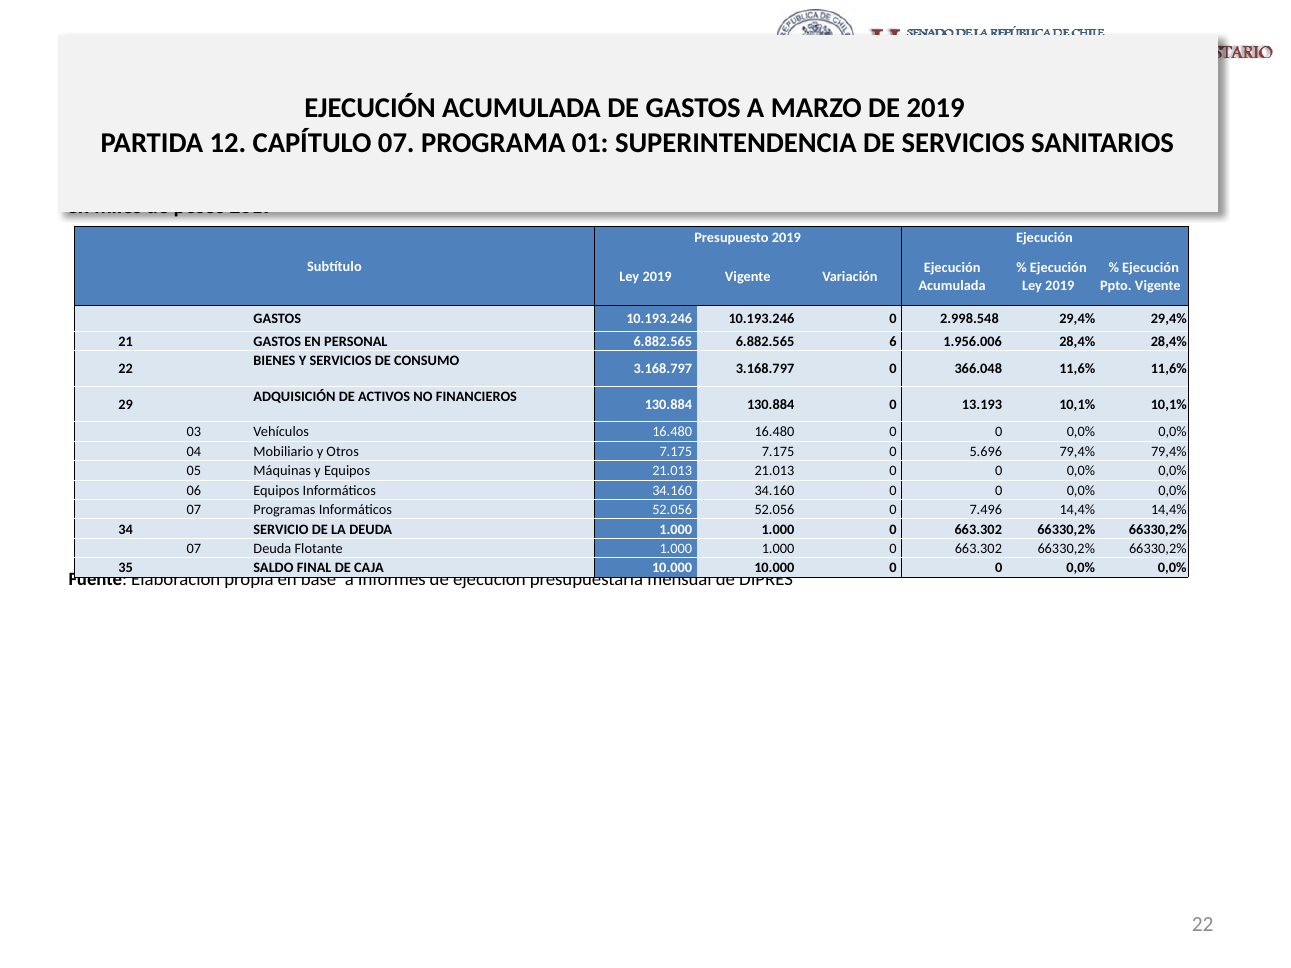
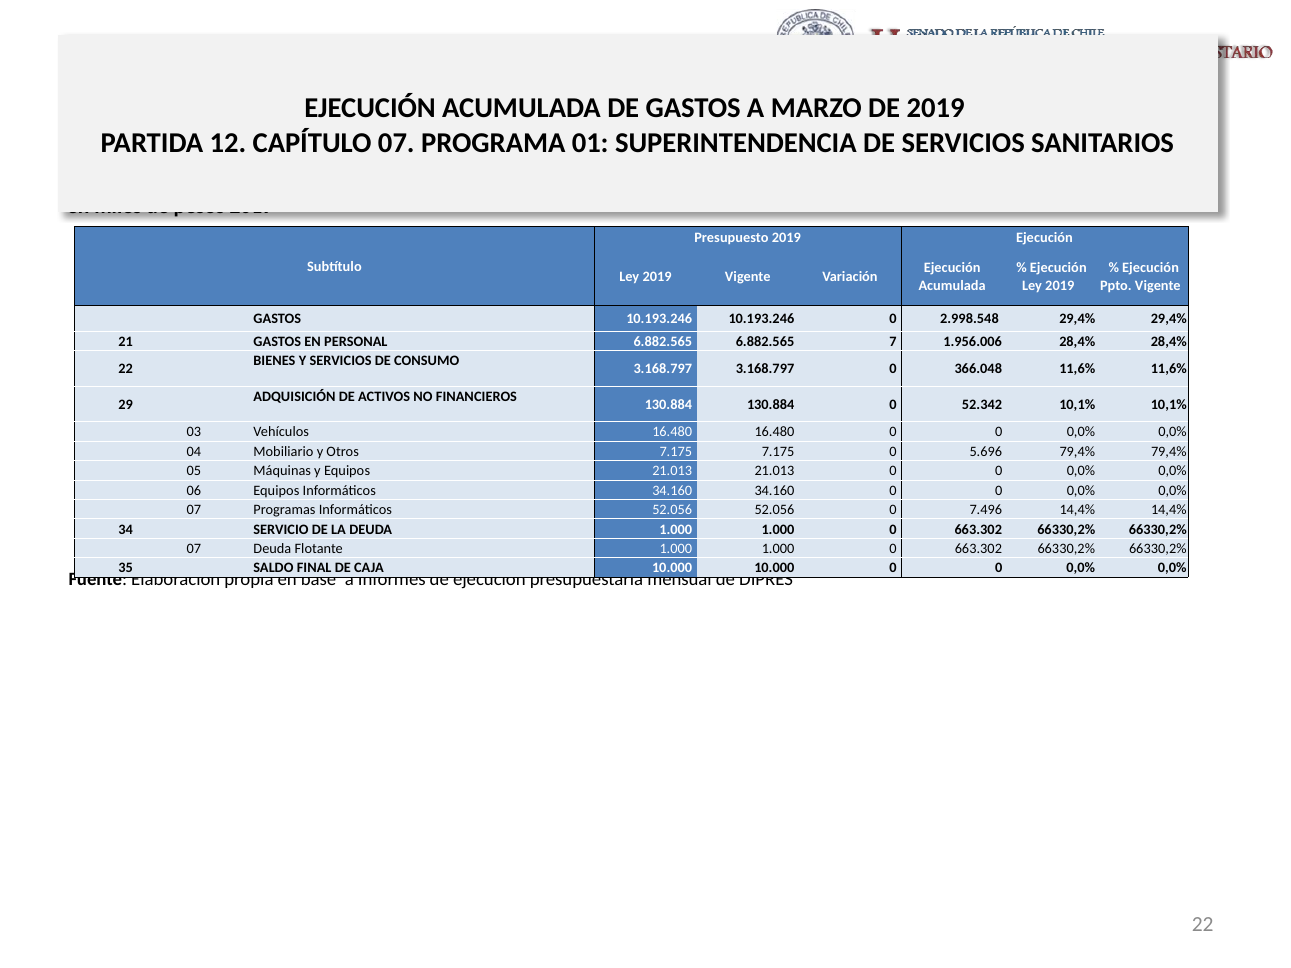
6: 6 -> 7 (893, 342)
13.193: 13.193 -> 52.342 (982, 405)
